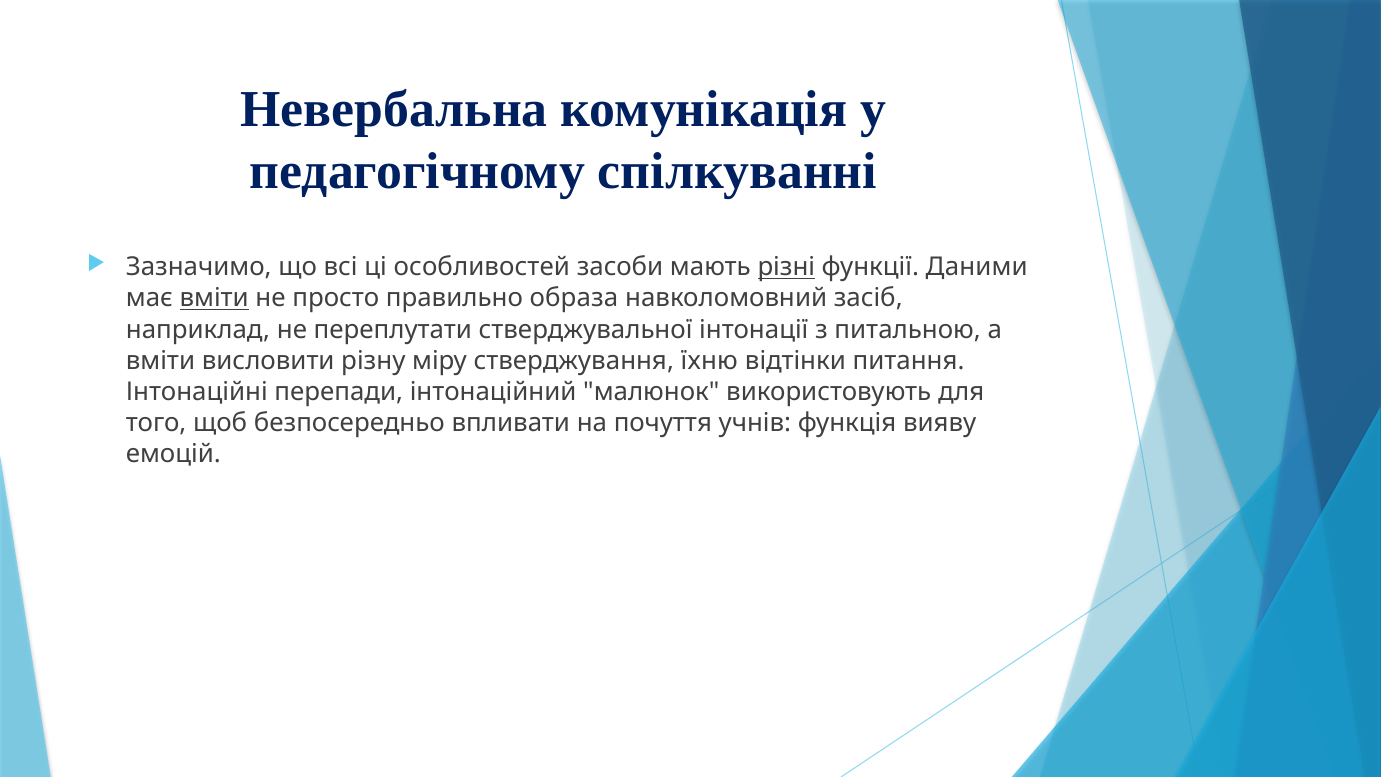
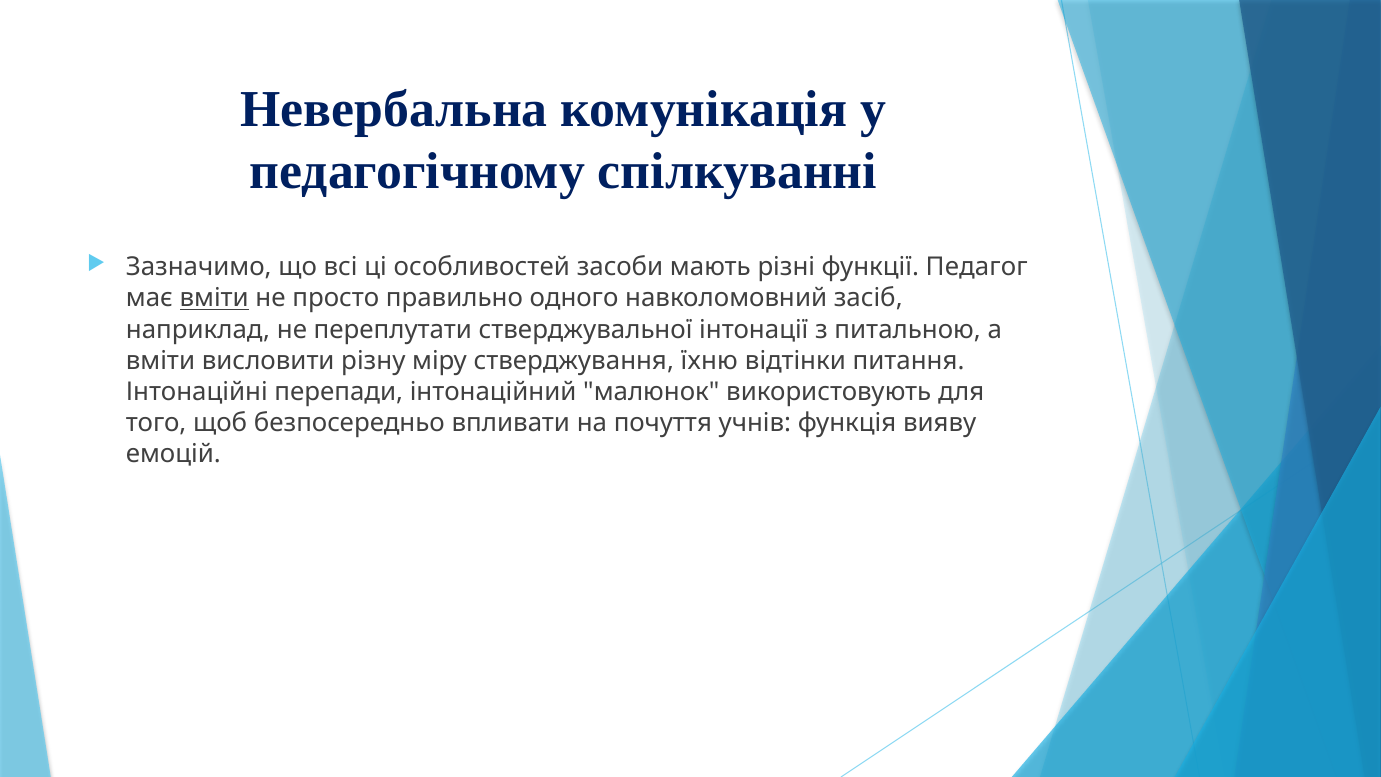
різні underline: present -> none (786, 267)
Даними: Даними -> Педагог (977, 267)
образа: образа -> одного (574, 298)
